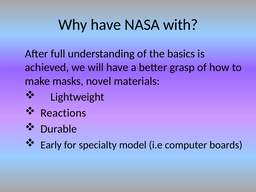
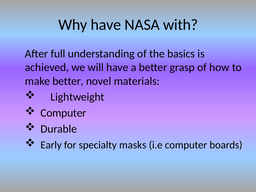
make masks: masks -> better (68, 81)
Reactions: Reactions -> Computer (63, 113)
model: model -> masks (133, 145)
